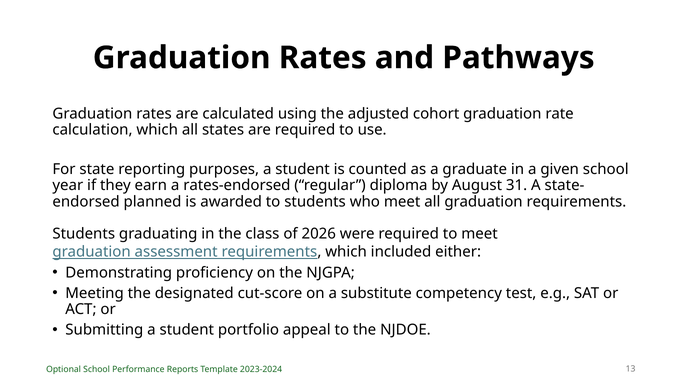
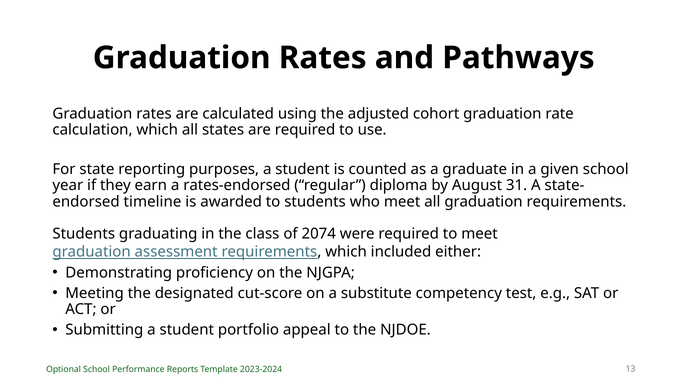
planned: planned -> timeline (153, 202)
2026: 2026 -> 2074 (319, 234)
